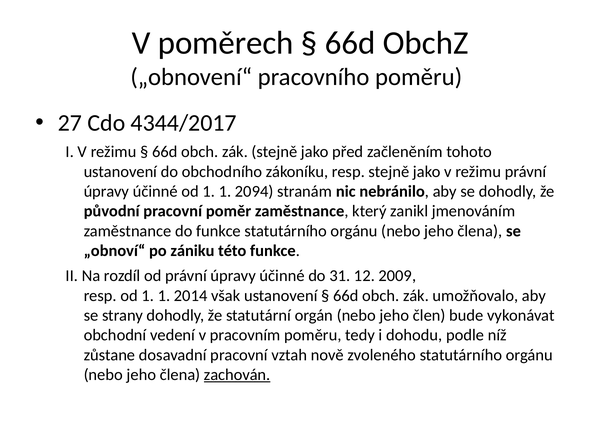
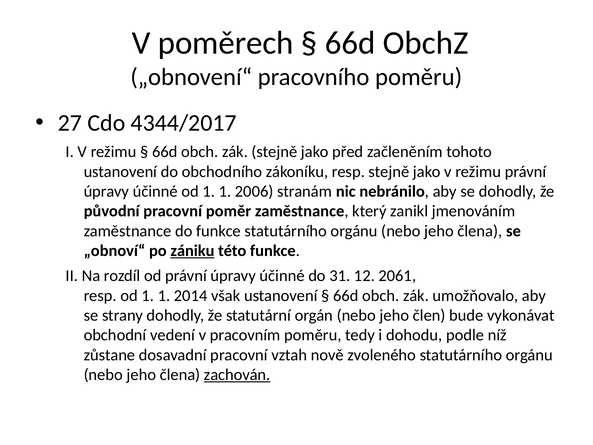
2094: 2094 -> 2006 (254, 191)
zániku underline: none -> present (192, 251)
2009: 2009 -> 2061 (397, 276)
